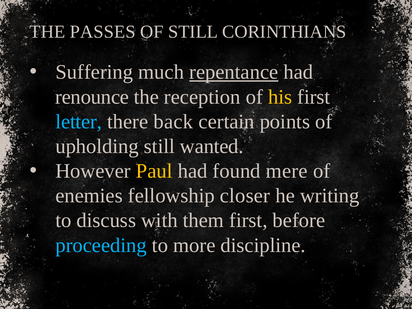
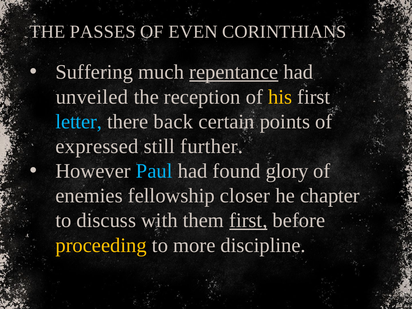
OF STILL: STILL -> EVEN (193, 32)
renounce: renounce -> unveiled (92, 97)
upholding: upholding -> expressed (97, 146)
wanted: wanted -> further (212, 146)
Paul colour: yellow -> light blue (154, 171)
mere: mere -> glory (287, 171)
writing: writing -> chapter (330, 196)
first underline: none -> present (248, 220)
proceeding colour: light blue -> yellow (101, 245)
